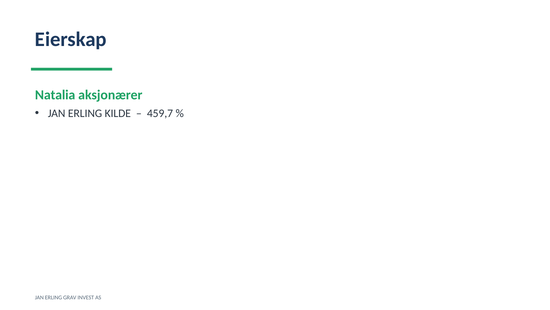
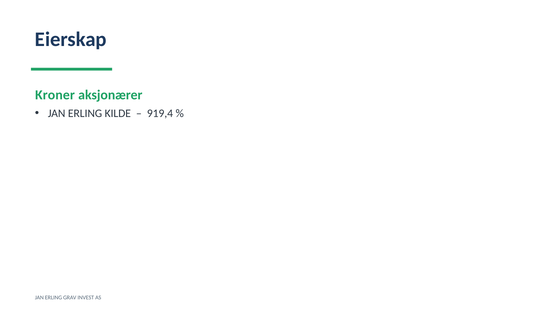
Natalia: Natalia -> Kroner (55, 95)
459,7: 459,7 -> 919,4 (160, 113)
